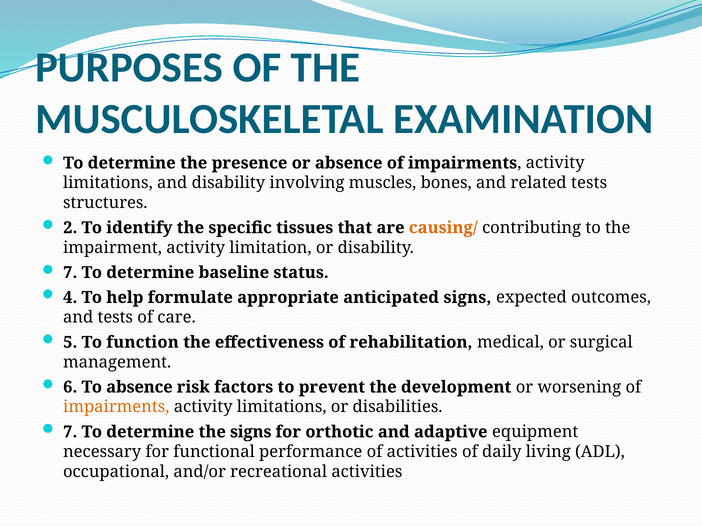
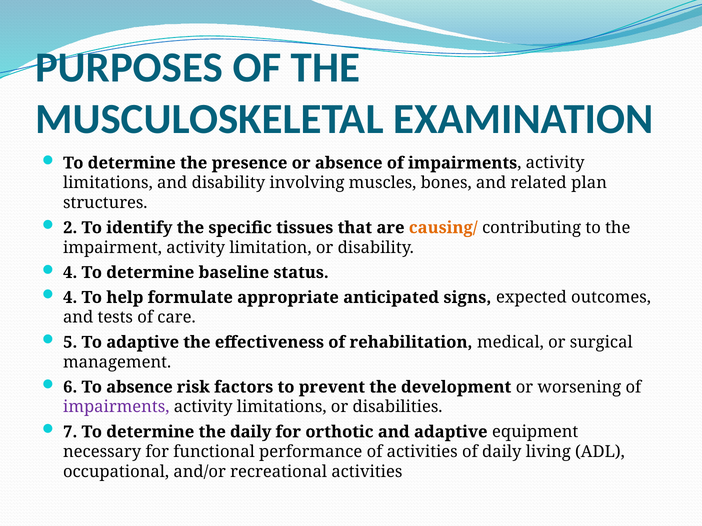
related tests: tests -> plan (589, 183)
7: 7 -> 4 (70, 273)
To function: function -> adaptive (143, 343)
impairments colour: orange -> purple (116, 407)
the signs: signs -> daily (251, 432)
